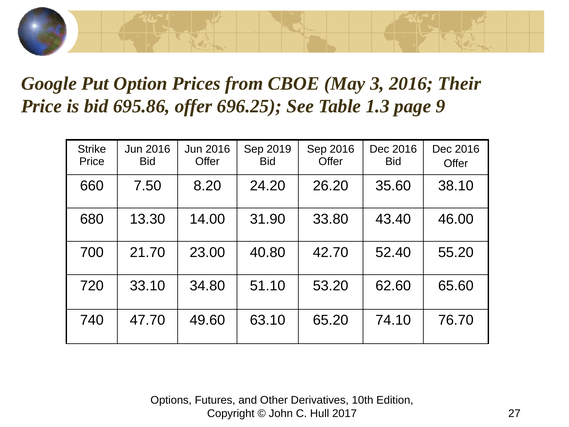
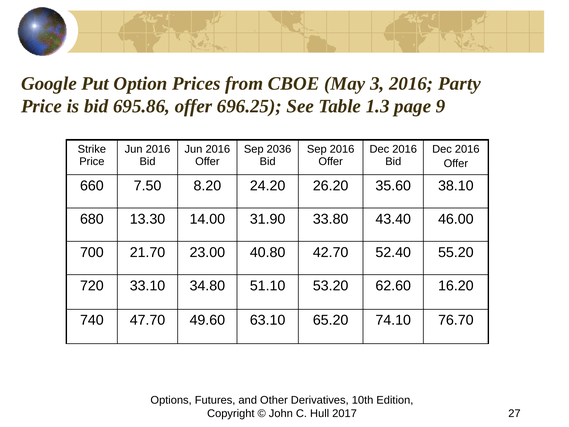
Their: Their -> Party (459, 83)
2019: 2019 -> 2036 (279, 149)
65.60: 65.60 -> 16.20 (456, 286)
